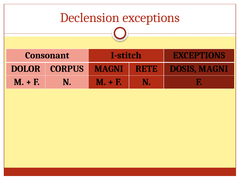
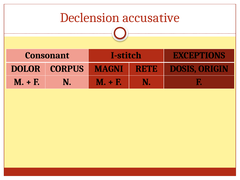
Declension exceptions: exceptions -> accusative (151, 18)
DOSIS MAGNI: MAGNI -> ORIGIN (213, 69)
